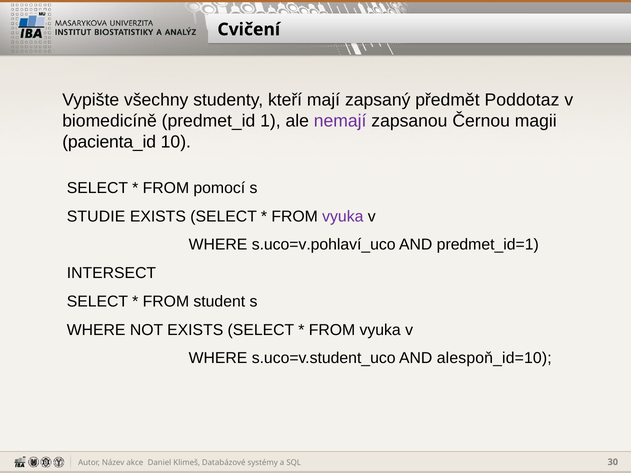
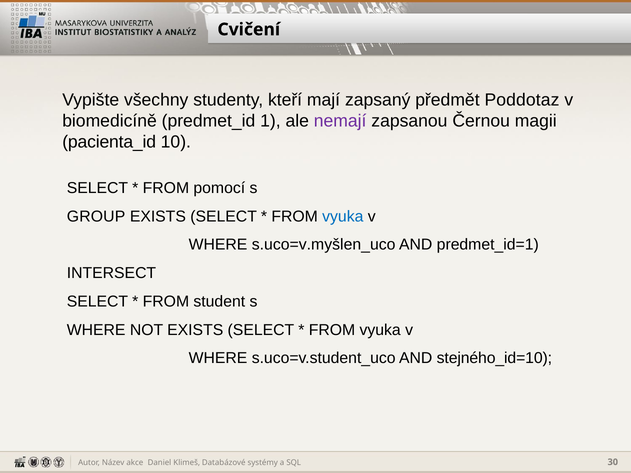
STUDIE: STUDIE -> GROUP (96, 216)
vyuka colour: purple -> blue (343, 216)
s.uco=v.pohlaví_uco: s.uco=v.pohlaví_uco -> s.uco=v.myšlen_uco (324, 245)
alespoň_id=10: alespoň_id=10 -> stejného_id=10 (494, 358)
